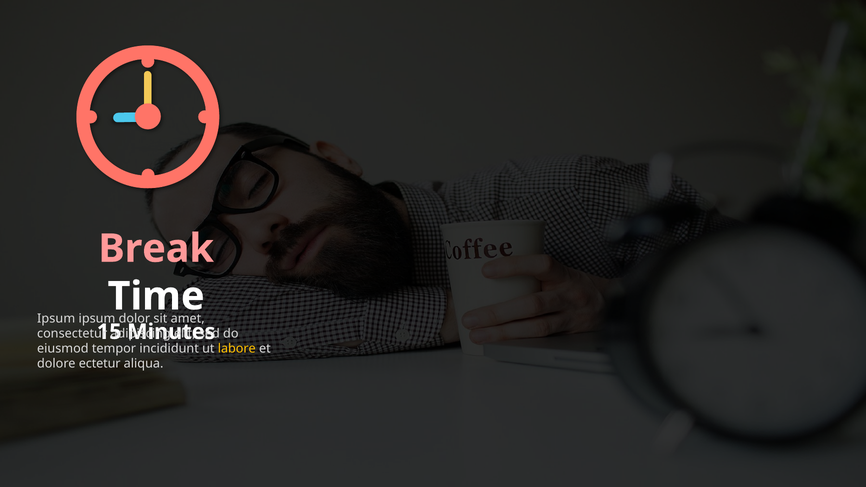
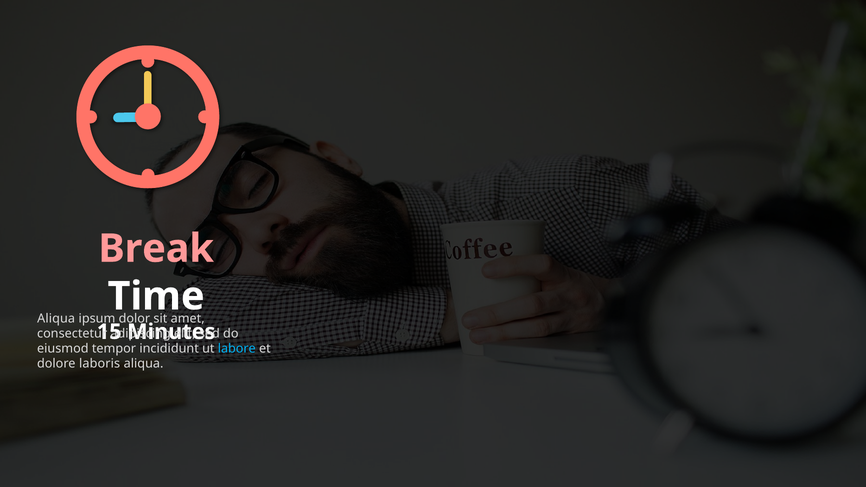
Ipsum: Ipsum -> Aliqua (56, 318)
labore colour: yellow -> light blue (237, 349)
ectetur: ectetur -> laboris (100, 364)
